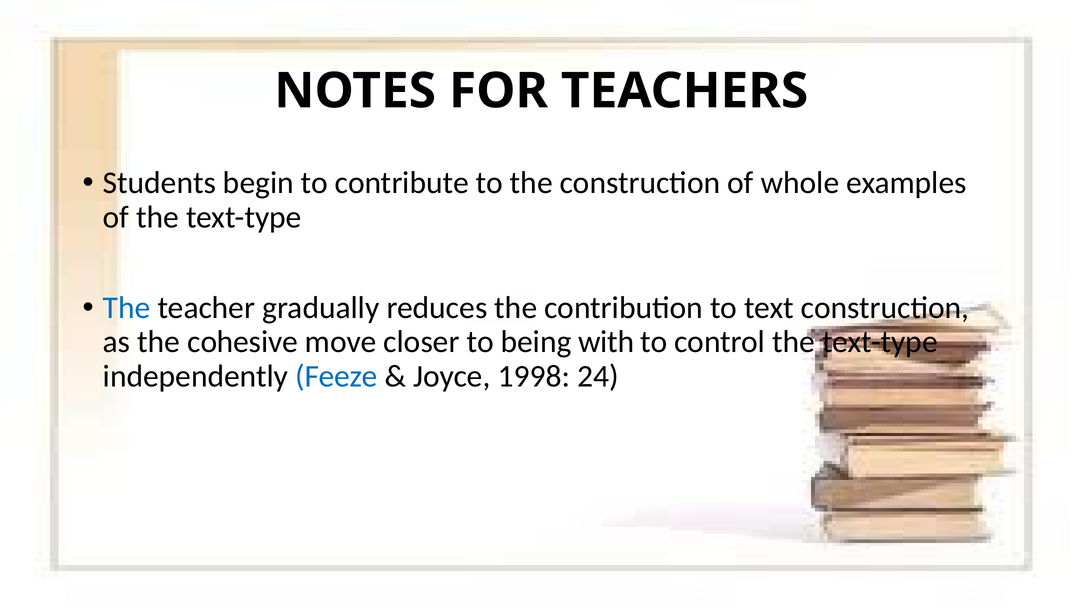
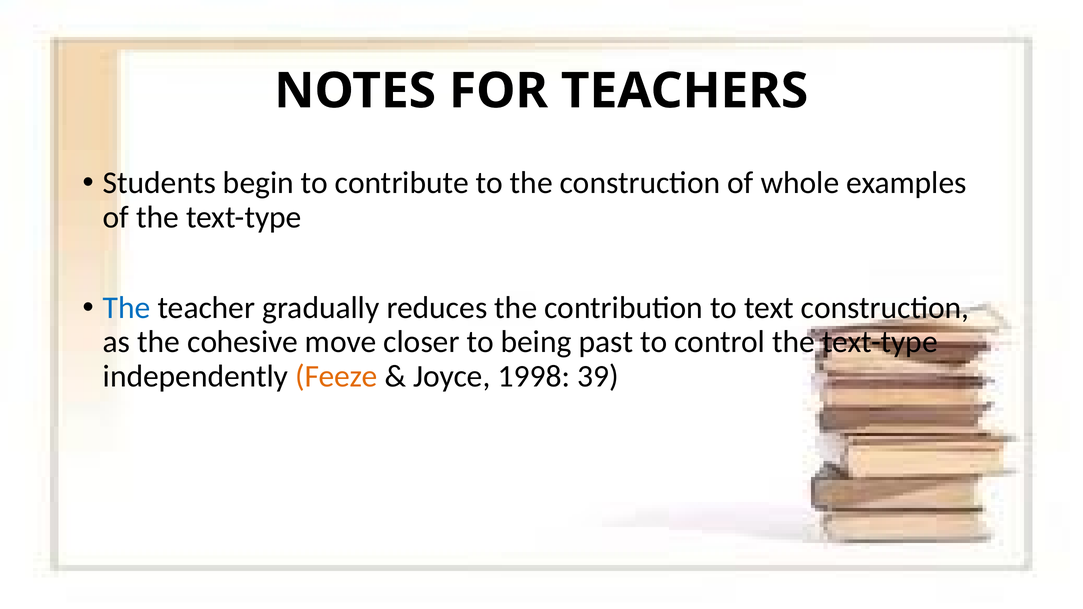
with: with -> past (606, 342)
Feeze colour: blue -> orange (337, 376)
24: 24 -> 39 (598, 376)
